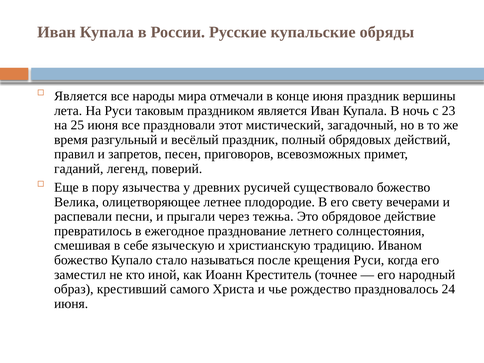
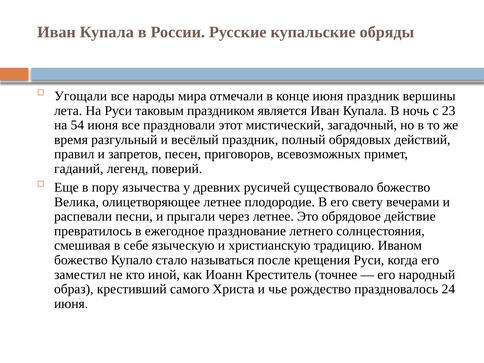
Является: Является -> Угощали (81, 96)
25: 25 -> 54 (77, 125)
через тежња: тежња -> летнее (273, 216)
